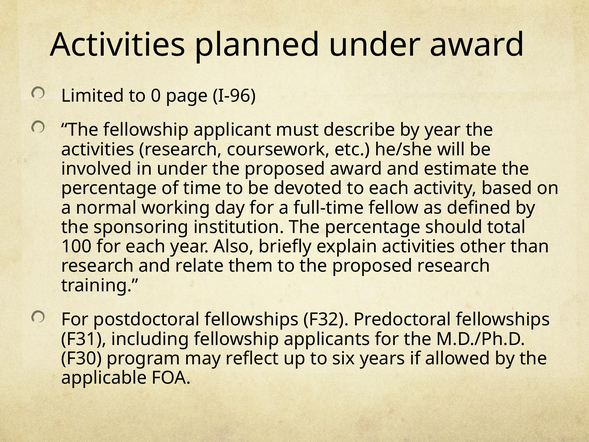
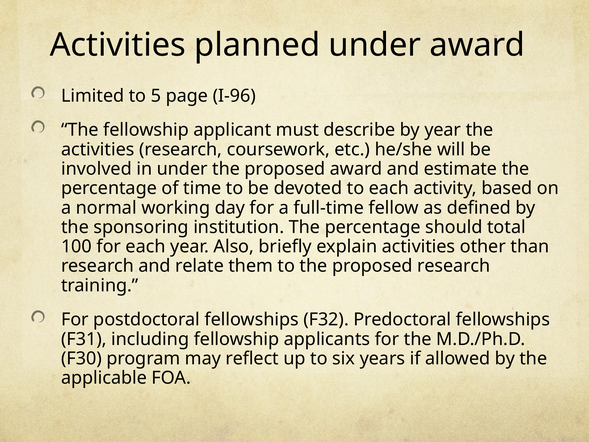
0: 0 -> 5 (156, 96)
